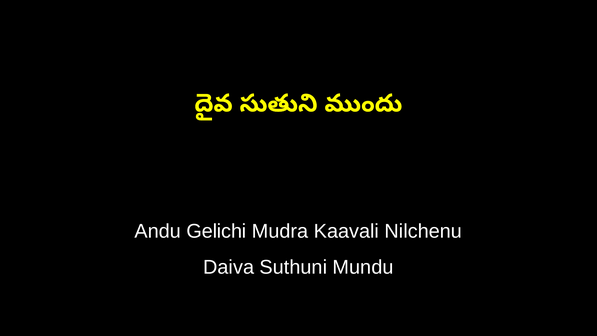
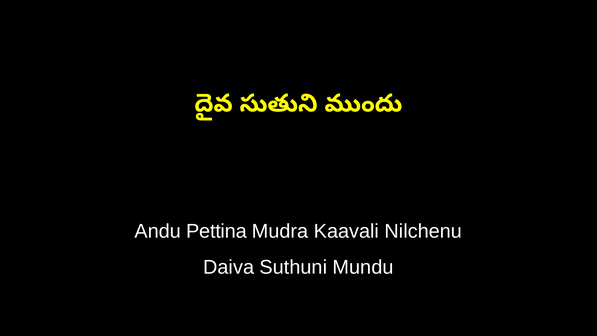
Gelichi: Gelichi -> Pettina (216, 231)
